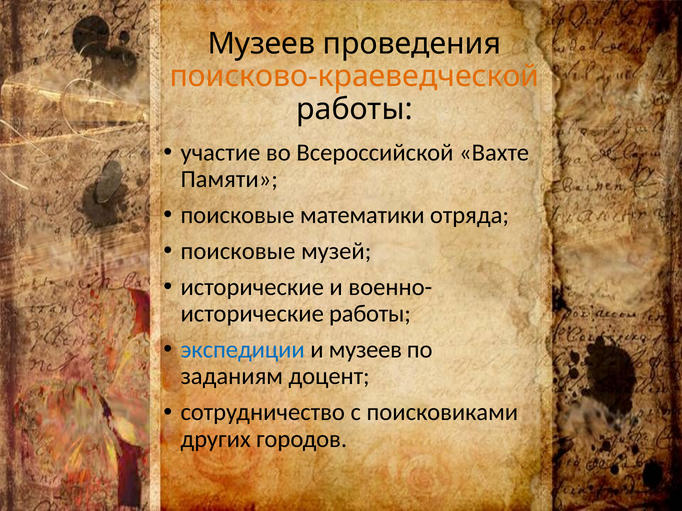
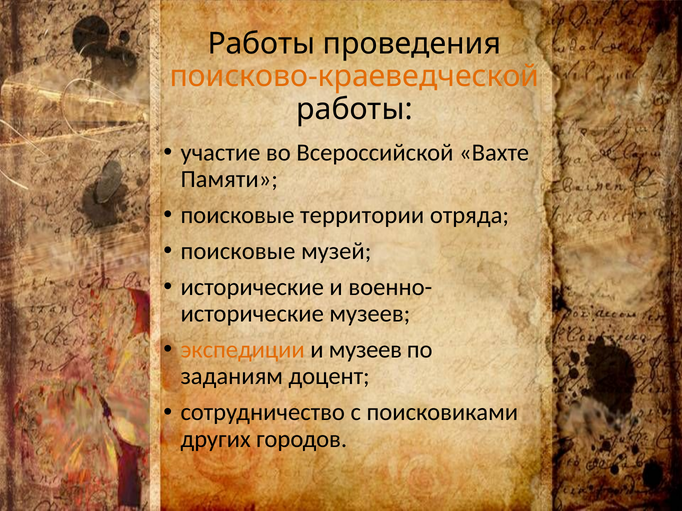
Музеев: Музеев -> Работы (261, 44)
математики: математики -> территории (362, 215)
исторические работы: работы -> музеев (370, 314)
экспедиции colour: blue -> orange (243, 350)
